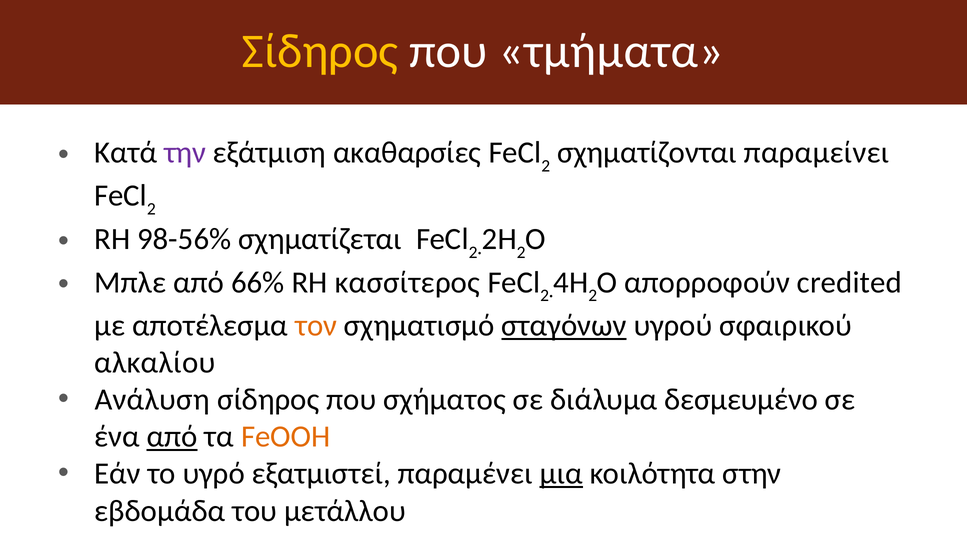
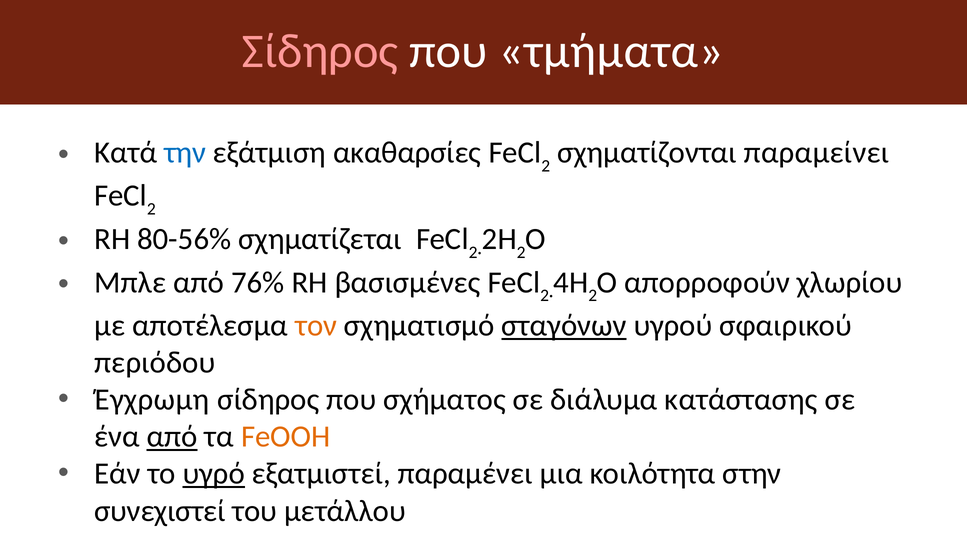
Σίδηρος colour: yellow -> pink (320, 51)
την colour: purple -> blue (185, 152)
98-56%: 98-56% -> 80-56% (184, 239)
66%: 66% -> 76% (258, 282)
κασσίτερος: κασσίτερος -> βασισμένες (408, 282)
credited: credited -> χλωρίου (850, 282)
αλκαλίου: αλκαλίου -> περιόδου (155, 363)
Ανάλυση: Ανάλυση -> Έγχρωμη (152, 400)
δεσμευμένο: δεσμευμένο -> κατάστασης (741, 400)
υγρό underline: none -> present (214, 474)
μια underline: present -> none (561, 474)
εβδομάδα: εβδομάδα -> συνεχιστεί (160, 511)
